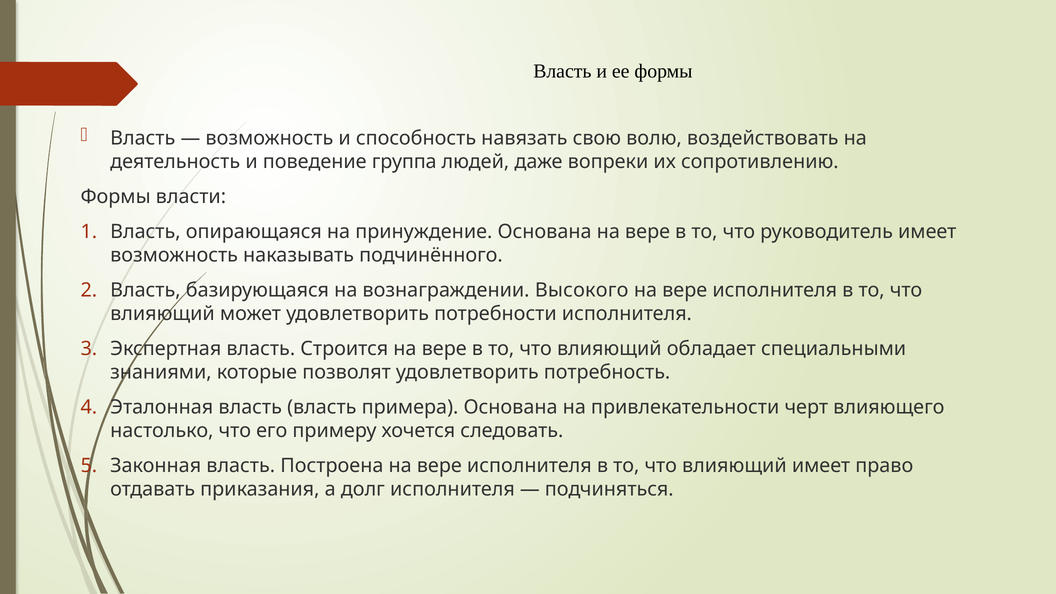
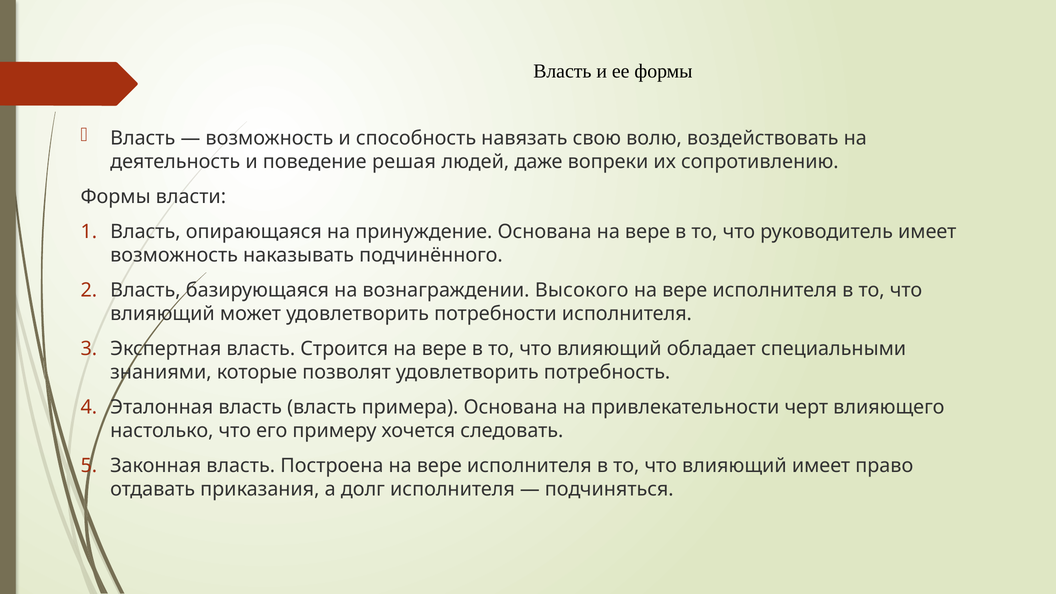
группа: группа -> решая (404, 162)
